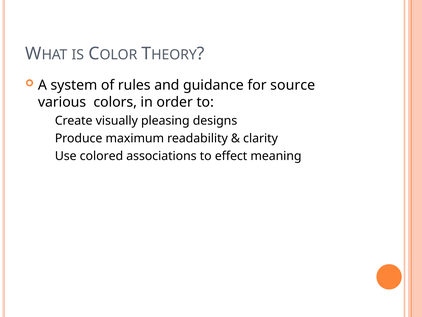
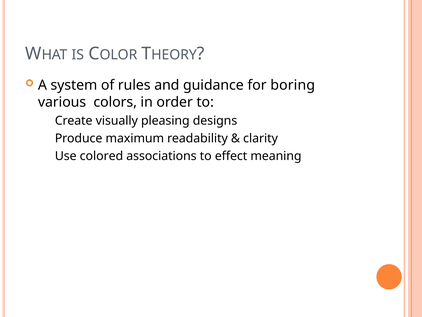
source: source -> boring (293, 85)
